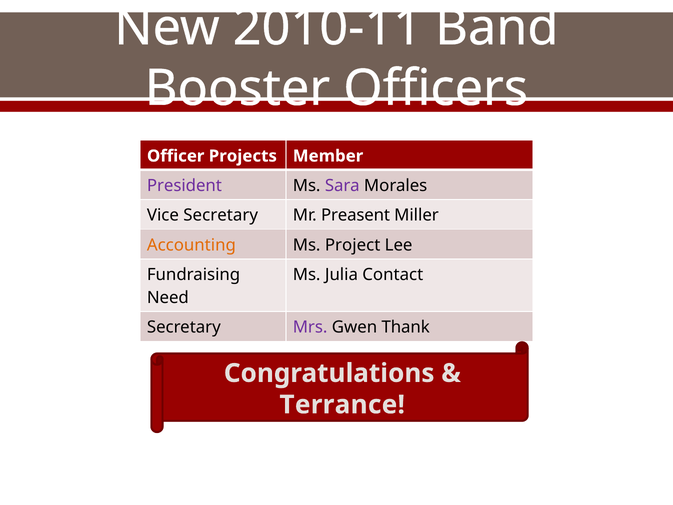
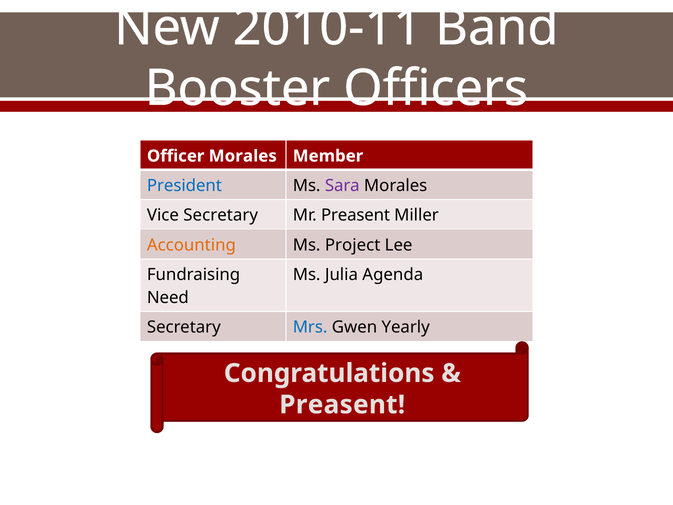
Officer Projects: Projects -> Morales (243, 156)
President colour: purple -> blue (184, 186)
Contact: Contact -> Agenda (393, 275)
Mrs colour: purple -> blue (310, 327)
Thank: Thank -> Yearly (406, 327)
Terrance: Terrance -> Preasent (342, 405)
